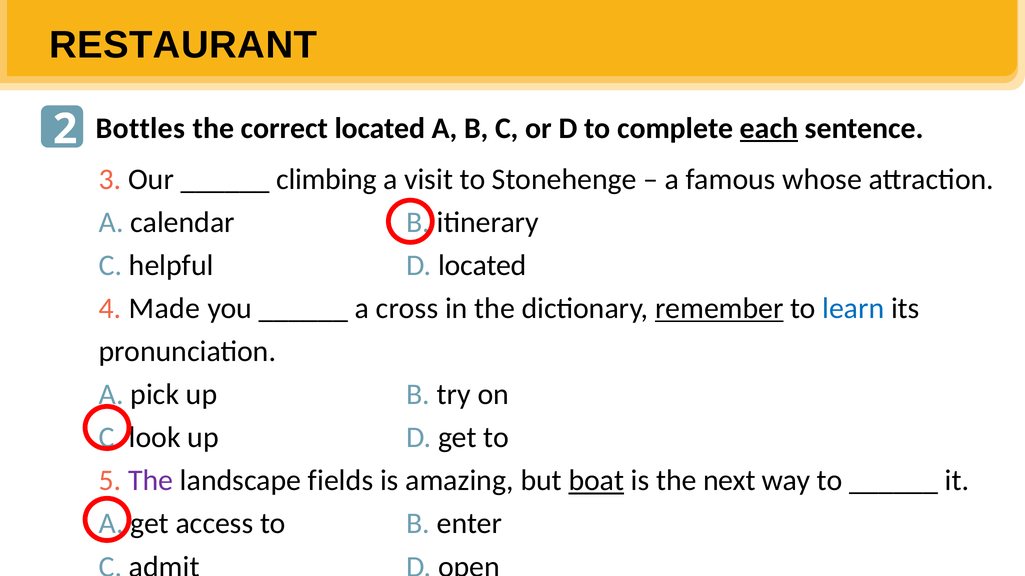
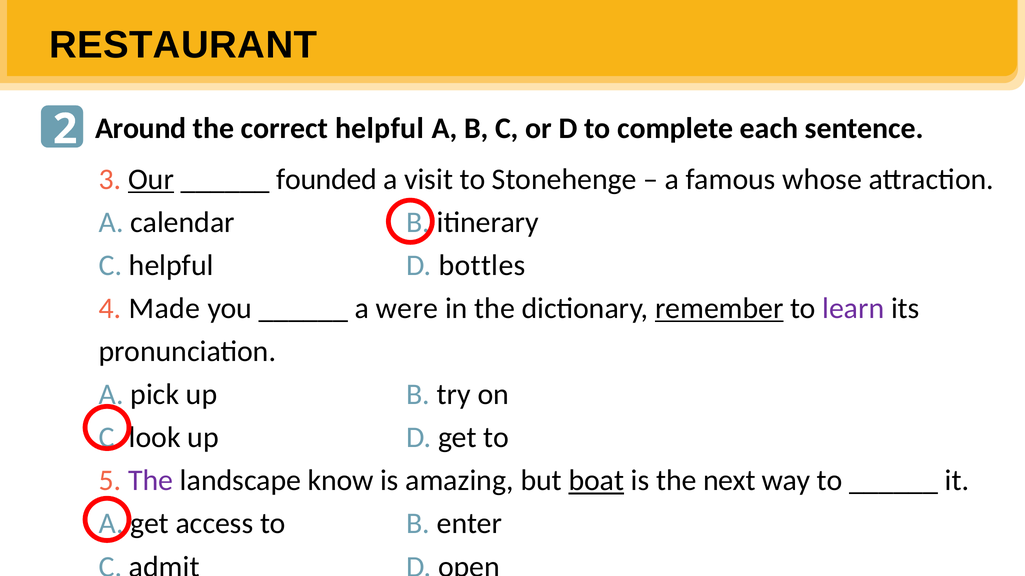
Bottles: Bottles -> Around (141, 128)
correct located: located -> helpful (380, 128)
each underline: present -> none (769, 128)
Our underline: none -> present (151, 180)
climbing: climbing -> founded (327, 180)
D located: located -> bottles (482, 266)
cross: cross -> were (407, 309)
learn colour: blue -> purple (853, 309)
fields: fields -> know (341, 481)
